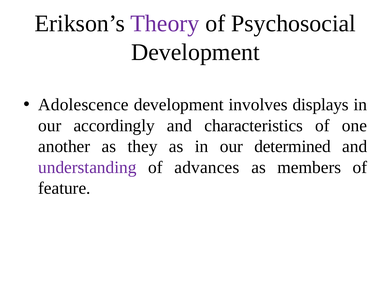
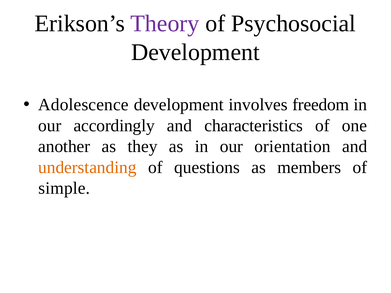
displays: displays -> freedom (321, 105)
determined: determined -> orientation (293, 147)
understanding colour: purple -> orange (87, 167)
advances: advances -> questions (207, 167)
feature: feature -> simple (64, 188)
